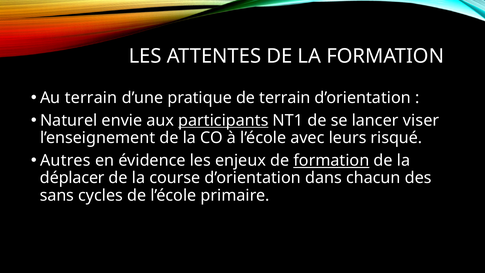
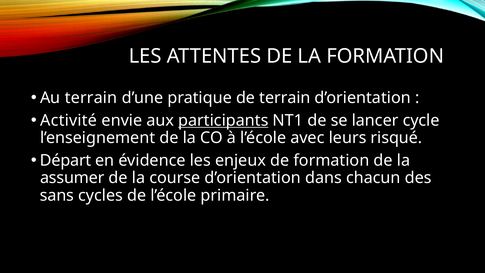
Naturel: Naturel -> Activité (69, 120)
viser: viser -> cycle (421, 120)
Autres: Autres -> Départ (66, 160)
formation underline: present -> none (331, 160)
déplacer: déplacer -> assumer (72, 178)
